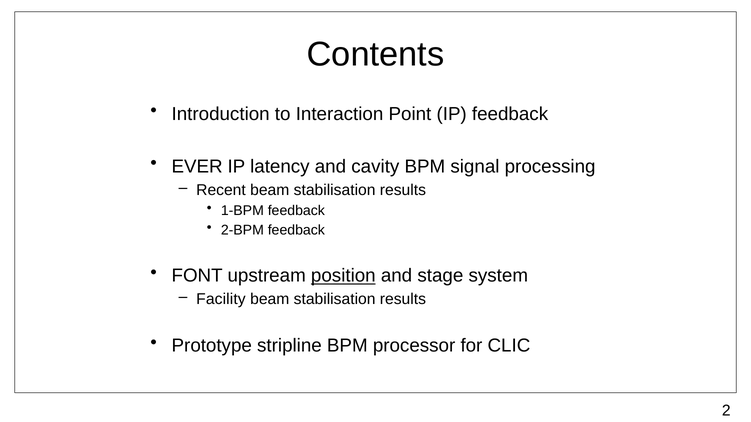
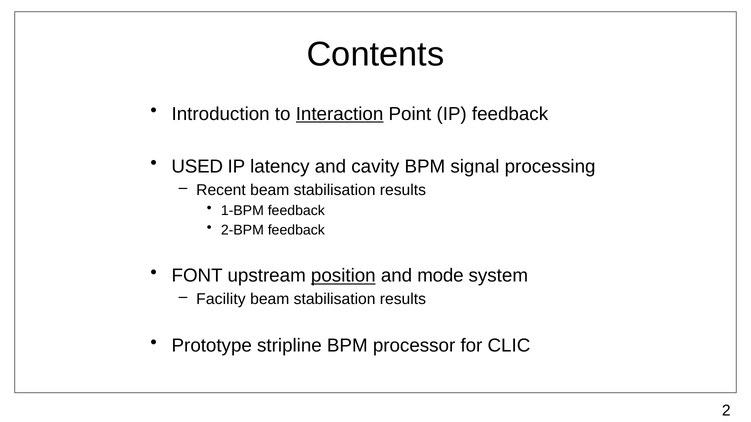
Interaction underline: none -> present (340, 114)
EVER: EVER -> USED (197, 167)
stage: stage -> mode (440, 276)
